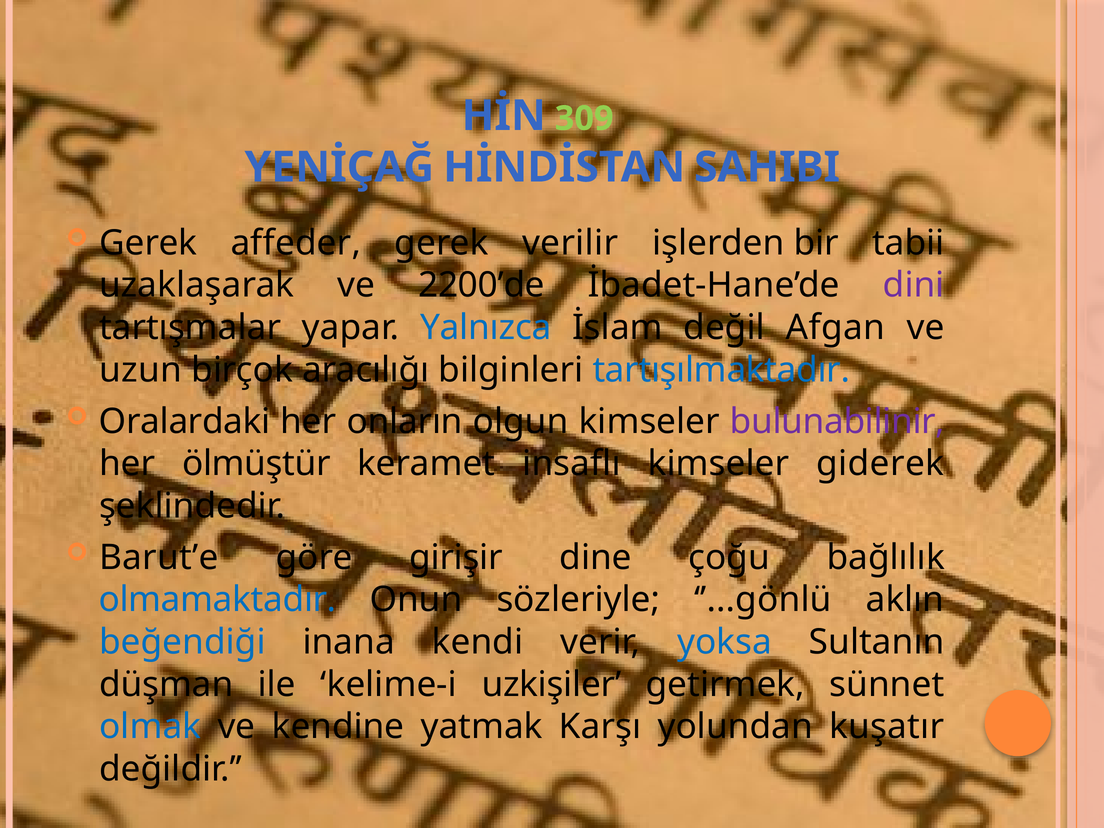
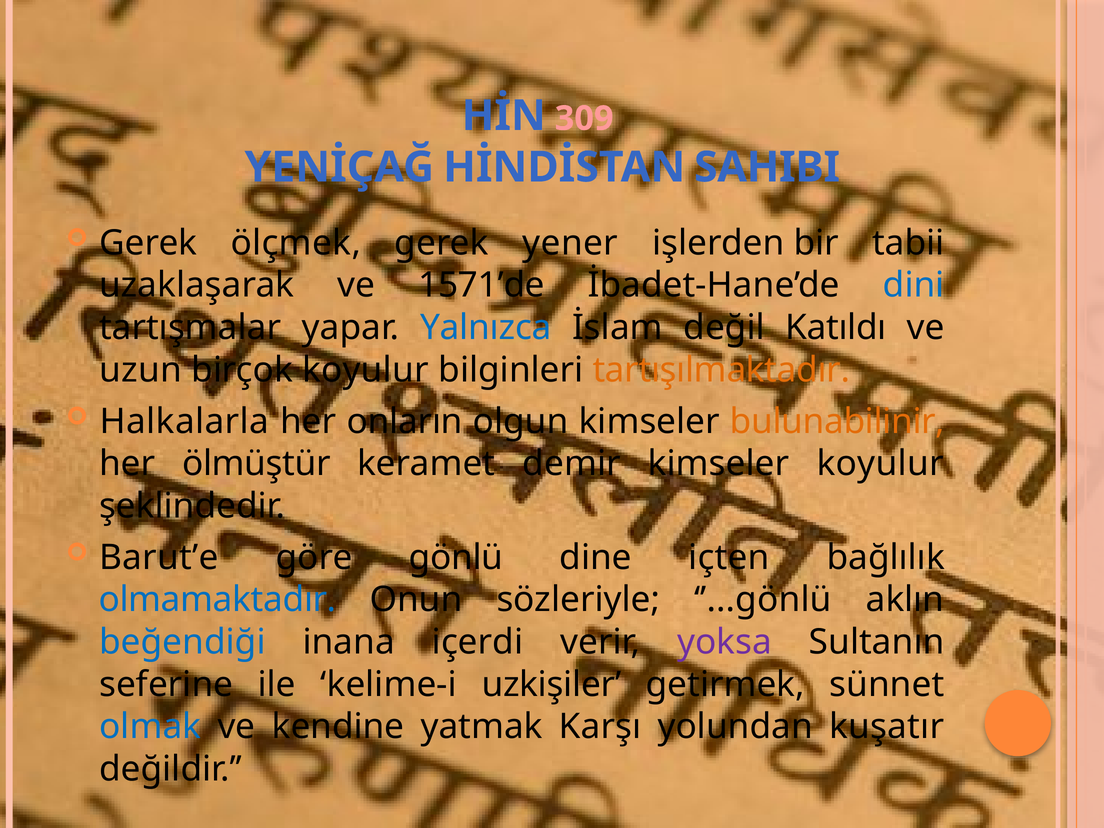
309 colour: light green -> pink (584, 119)
affeder: affeder -> ölçmek (296, 243)
verilir: verilir -> yener (570, 243)
2200’de: 2200’de -> 1571’de (482, 285)
dini colour: purple -> blue (914, 285)
Afgan: Afgan -> Katıldı (836, 328)
birçok aracılığı: aracılığı -> koyulur (366, 370)
tartışılmaktadır colour: blue -> orange (721, 370)
Oralardaki: Oralardaki -> Halkalarla (184, 421)
bulunabilinir colour: purple -> orange (837, 421)
insaflı: insaflı -> demir (572, 464)
kimseler giderek: giderek -> koyulur (880, 464)
girişir: girişir -> gönlü (456, 558)
çoğu: çoğu -> içten (729, 558)
kendi: kendi -> içerdi (478, 642)
yoksa colour: blue -> purple (725, 642)
düşman: düşman -> seferine (166, 684)
